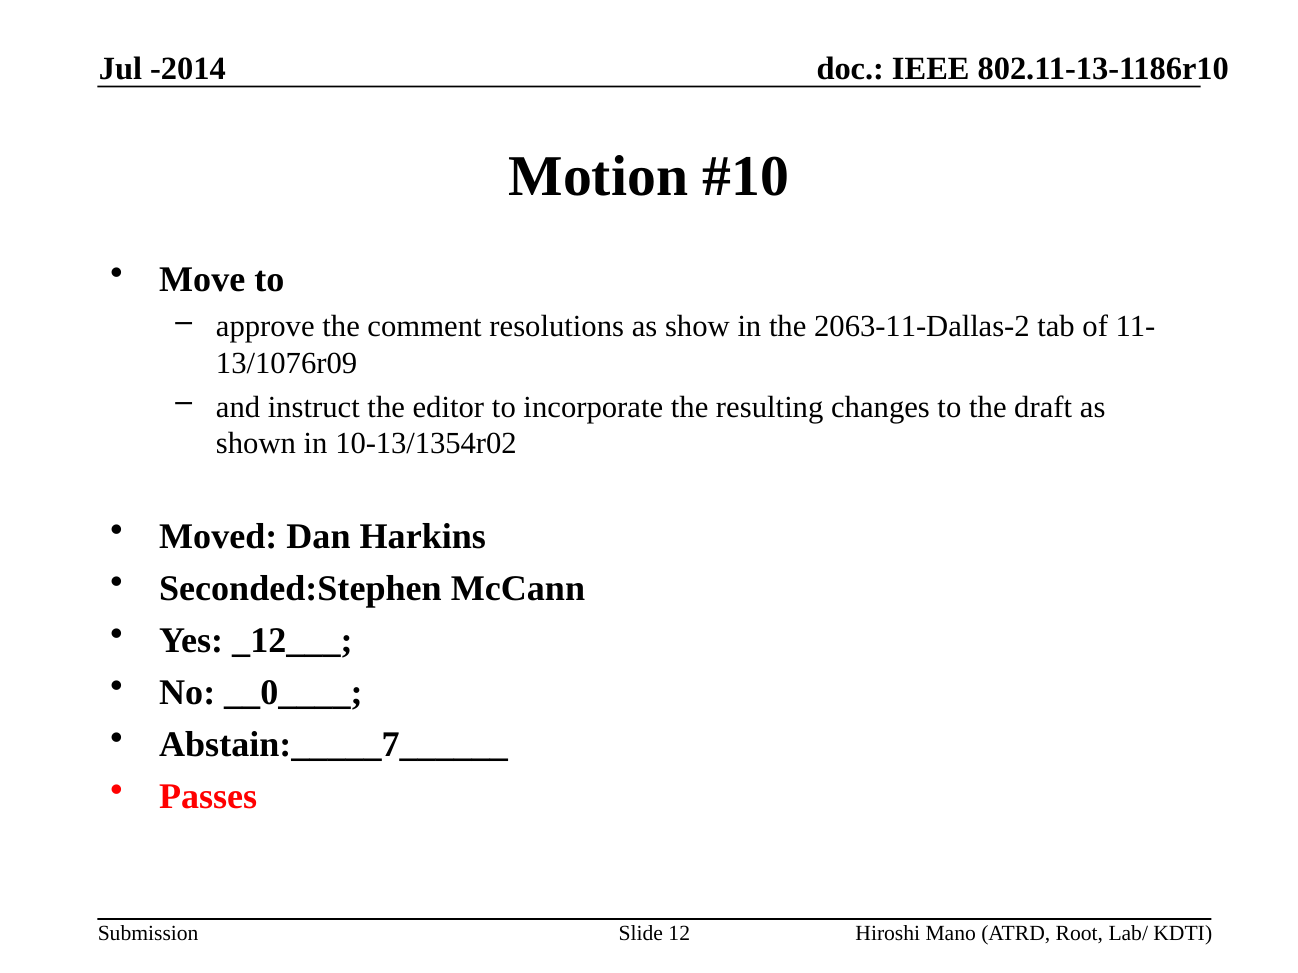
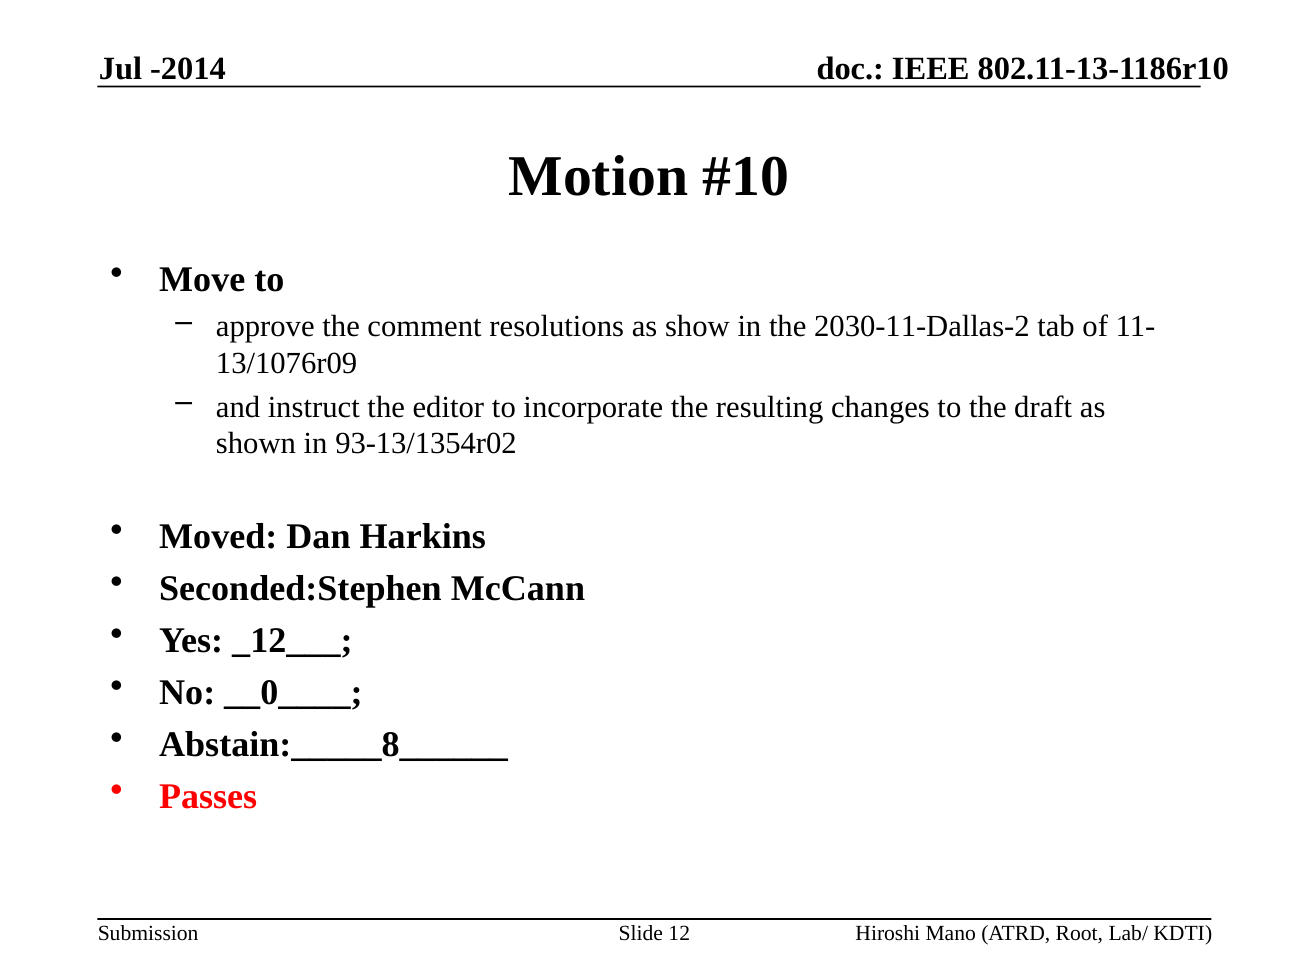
2063-11-Dallas-2: 2063-11-Dallas-2 -> 2030-11-Dallas-2 (922, 326)
10-13/1354r02: 10-13/1354r02 -> 93-13/1354r02 (426, 444)
Abstain:_____7______: Abstain:_____7______ -> Abstain:_____8______ (334, 745)
